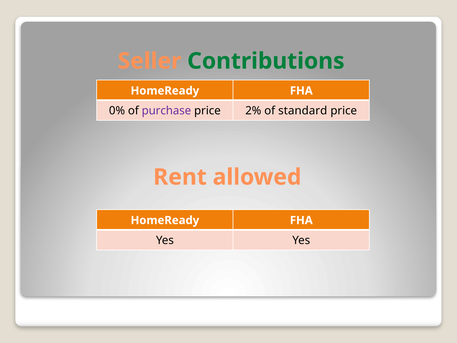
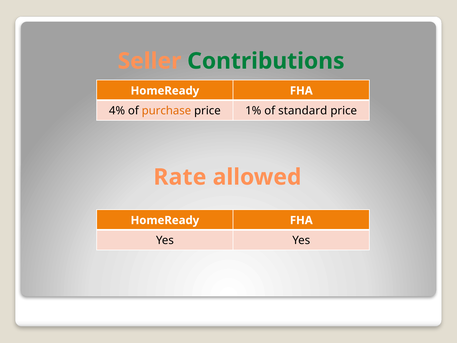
0%: 0% -> 4% (117, 111)
purchase colour: purple -> orange (166, 111)
2%: 2% -> 1% (253, 111)
Rent: Rent -> Rate (180, 177)
